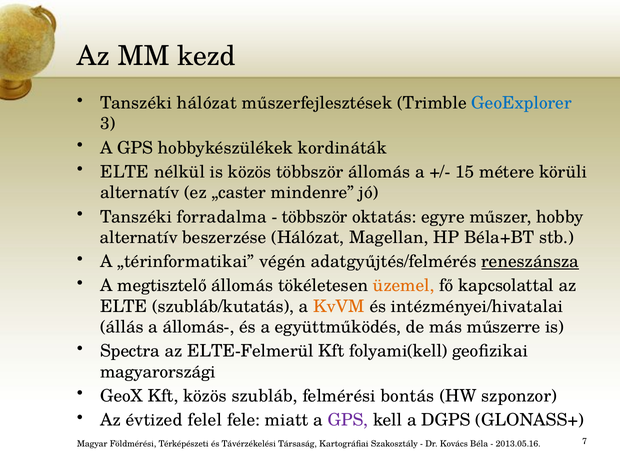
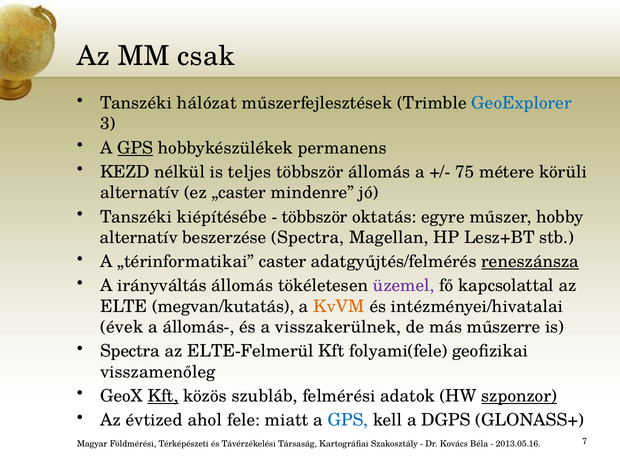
kezd: kezd -> csak (206, 56)
GPS underline: none -> present (135, 148)
kordináták: kordináták -> permanens (342, 148)
ELTE: ELTE -> KEZD (125, 172)
is közös: közös -> teljes (250, 172)
15: 15 -> 75 (465, 172)
forradalma: forradalma -> kiépítésébe (222, 217)
beszerzése Hálózat: Hálózat -> Spectra (308, 238)
Béla+BT: Béla+BT -> Lesz+BT (499, 238)
végén: végén -> caster (283, 262)
megtisztelő: megtisztelő -> irányváltás (162, 286)
üzemel colour: orange -> purple (404, 286)
szubláb/kutatás: szubláb/kutatás -> megvan/kutatás (223, 306)
állás: állás -> évek (122, 327)
együttműködés: együttműködés -> visszakerülnek (338, 327)
folyami(kell: folyami(kell -> folyami(fele (398, 351)
magyarországi: magyarországi -> visszamenőleg (158, 372)
Kft underline: none -> present (163, 396)
bontás: bontás -> adatok (408, 396)
szponzor underline: none -> present (519, 396)
felel: felel -> ahol (205, 420)
GPS colour: purple -> blue (348, 420)
